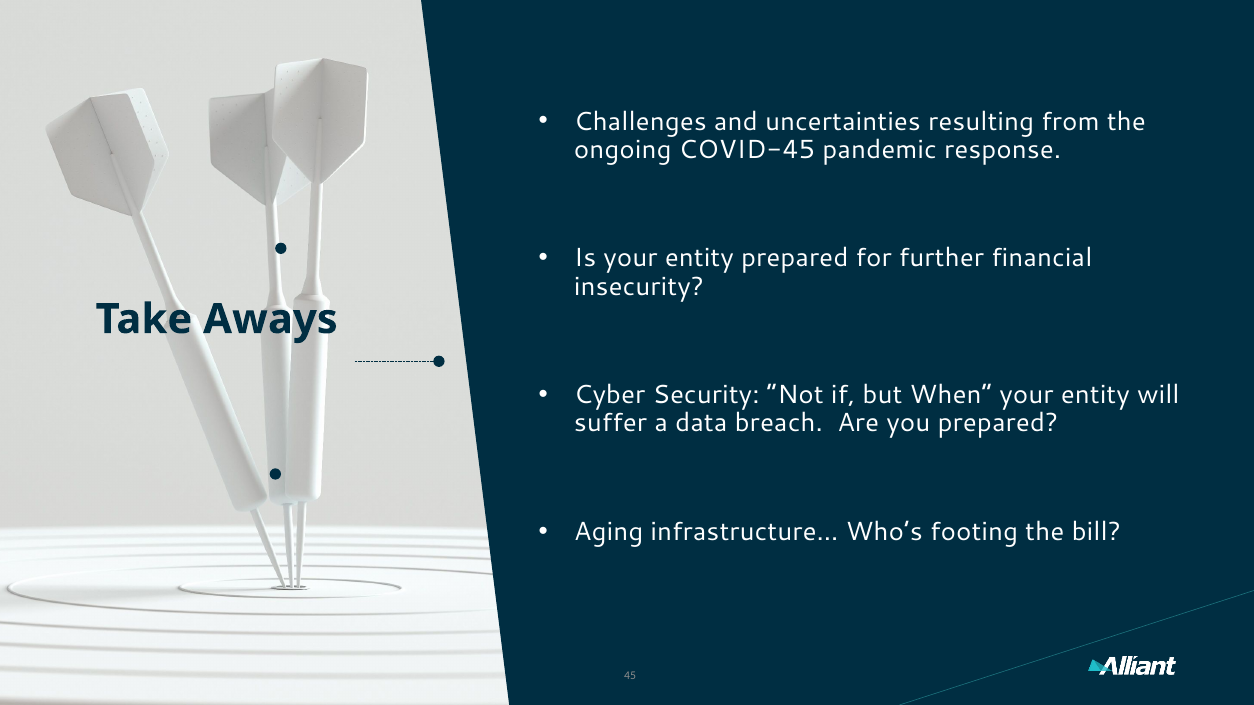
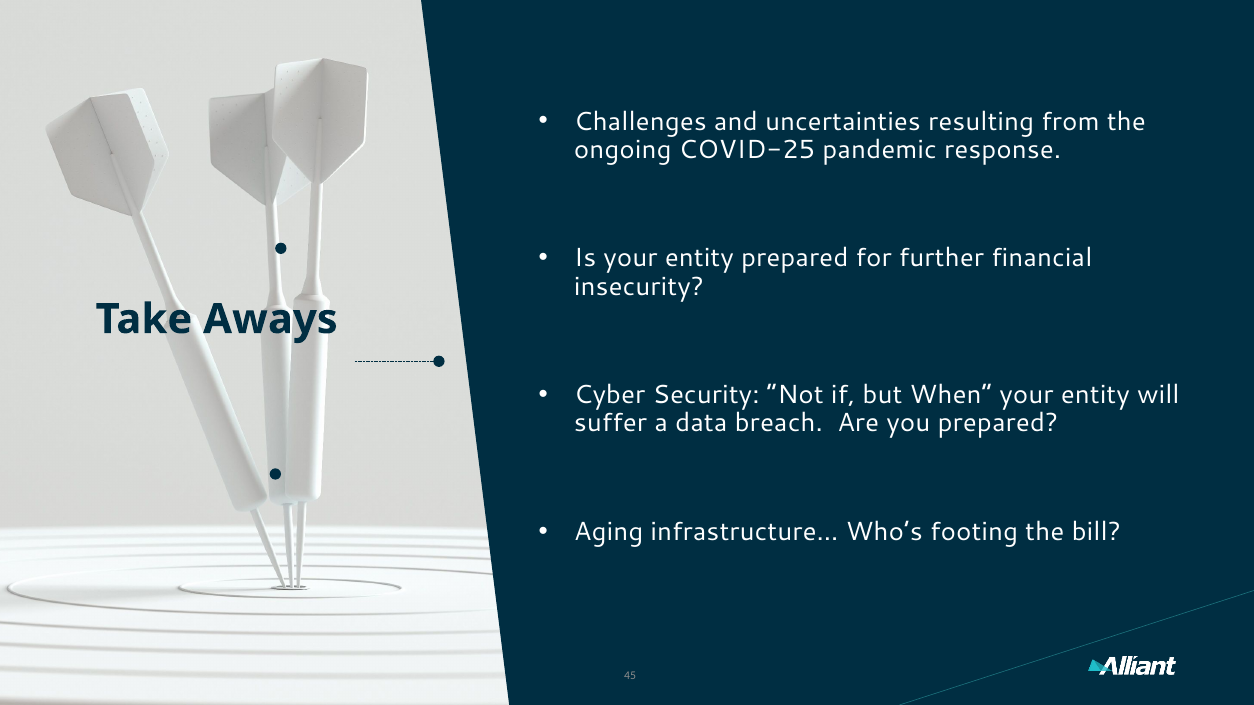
COVID-45: COVID-45 -> COVID-25 (747, 150)
